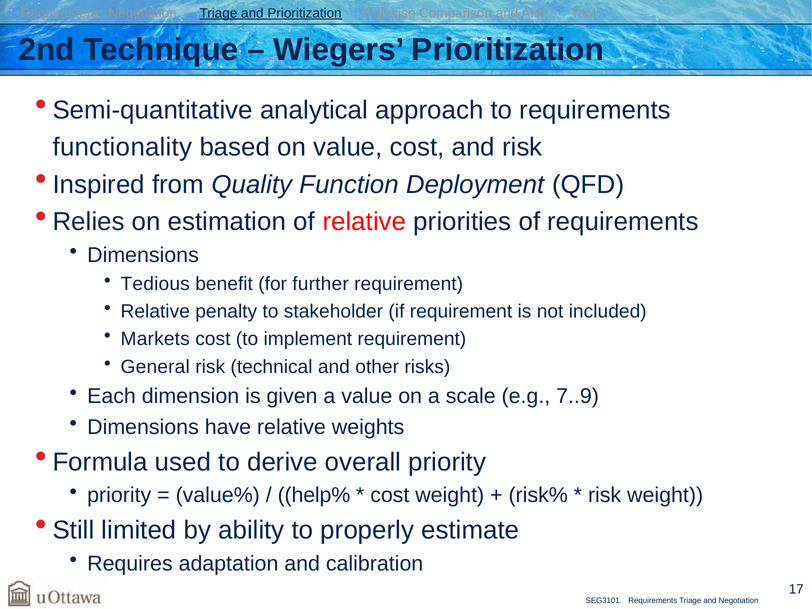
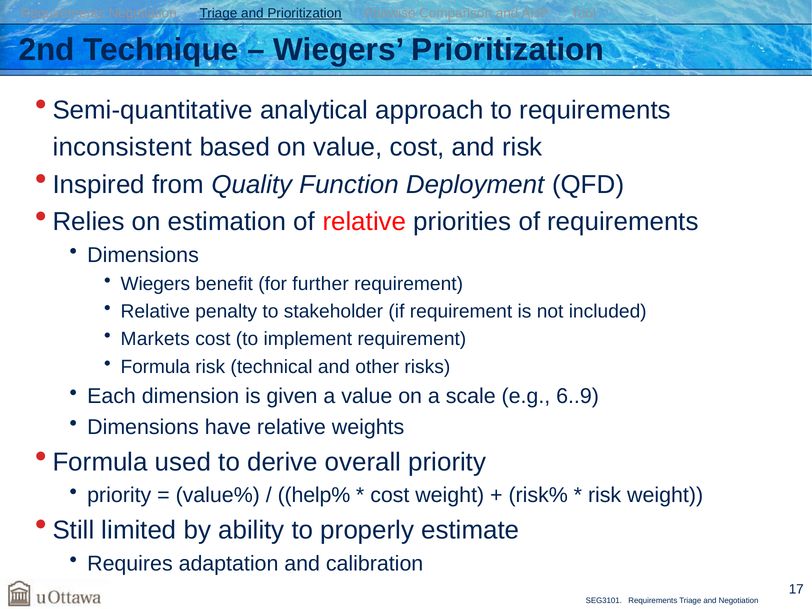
functionality: functionality -> inconsistent (122, 147)
Tedious: Tedious -> Wiegers (155, 284)
General: General -> Formula (155, 367)
7..9: 7..9 -> 6..9 (578, 396)
